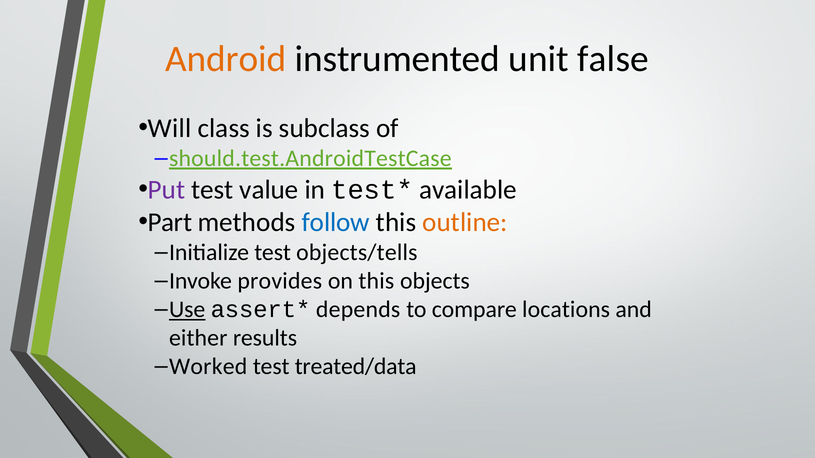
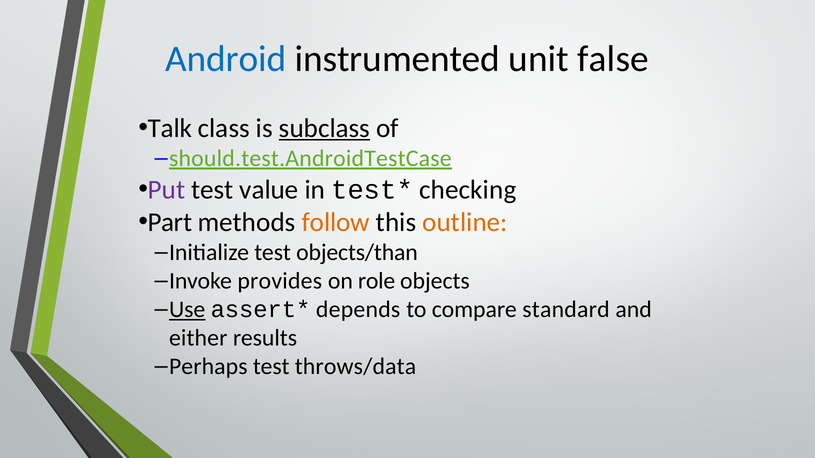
Android colour: orange -> blue (226, 59)
Will: Will -> Talk (170, 128)
subclass underline: none -> present (324, 128)
available: available -> checking (468, 190)
follow colour: blue -> orange (336, 222)
objects/tells: objects/tells -> objects/than (357, 253)
on this: this -> role (377, 281)
locations: locations -> standard (566, 310)
Worked: Worked -> Perhaps (208, 367)
treated/data: treated/data -> throws/data (355, 367)
